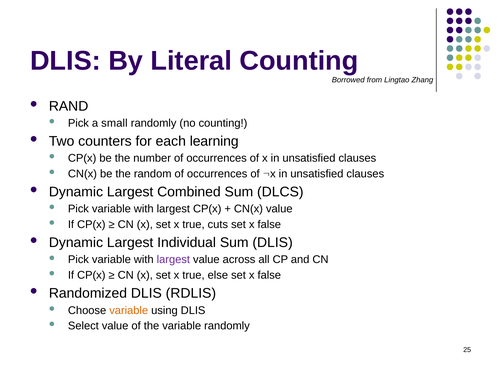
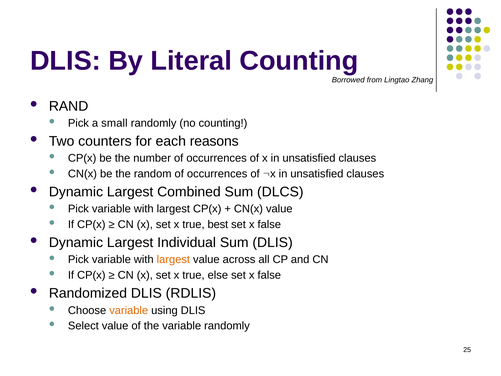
learning: learning -> reasons (214, 141)
cuts: cuts -> best (218, 224)
largest colour: purple -> orange (173, 259)
